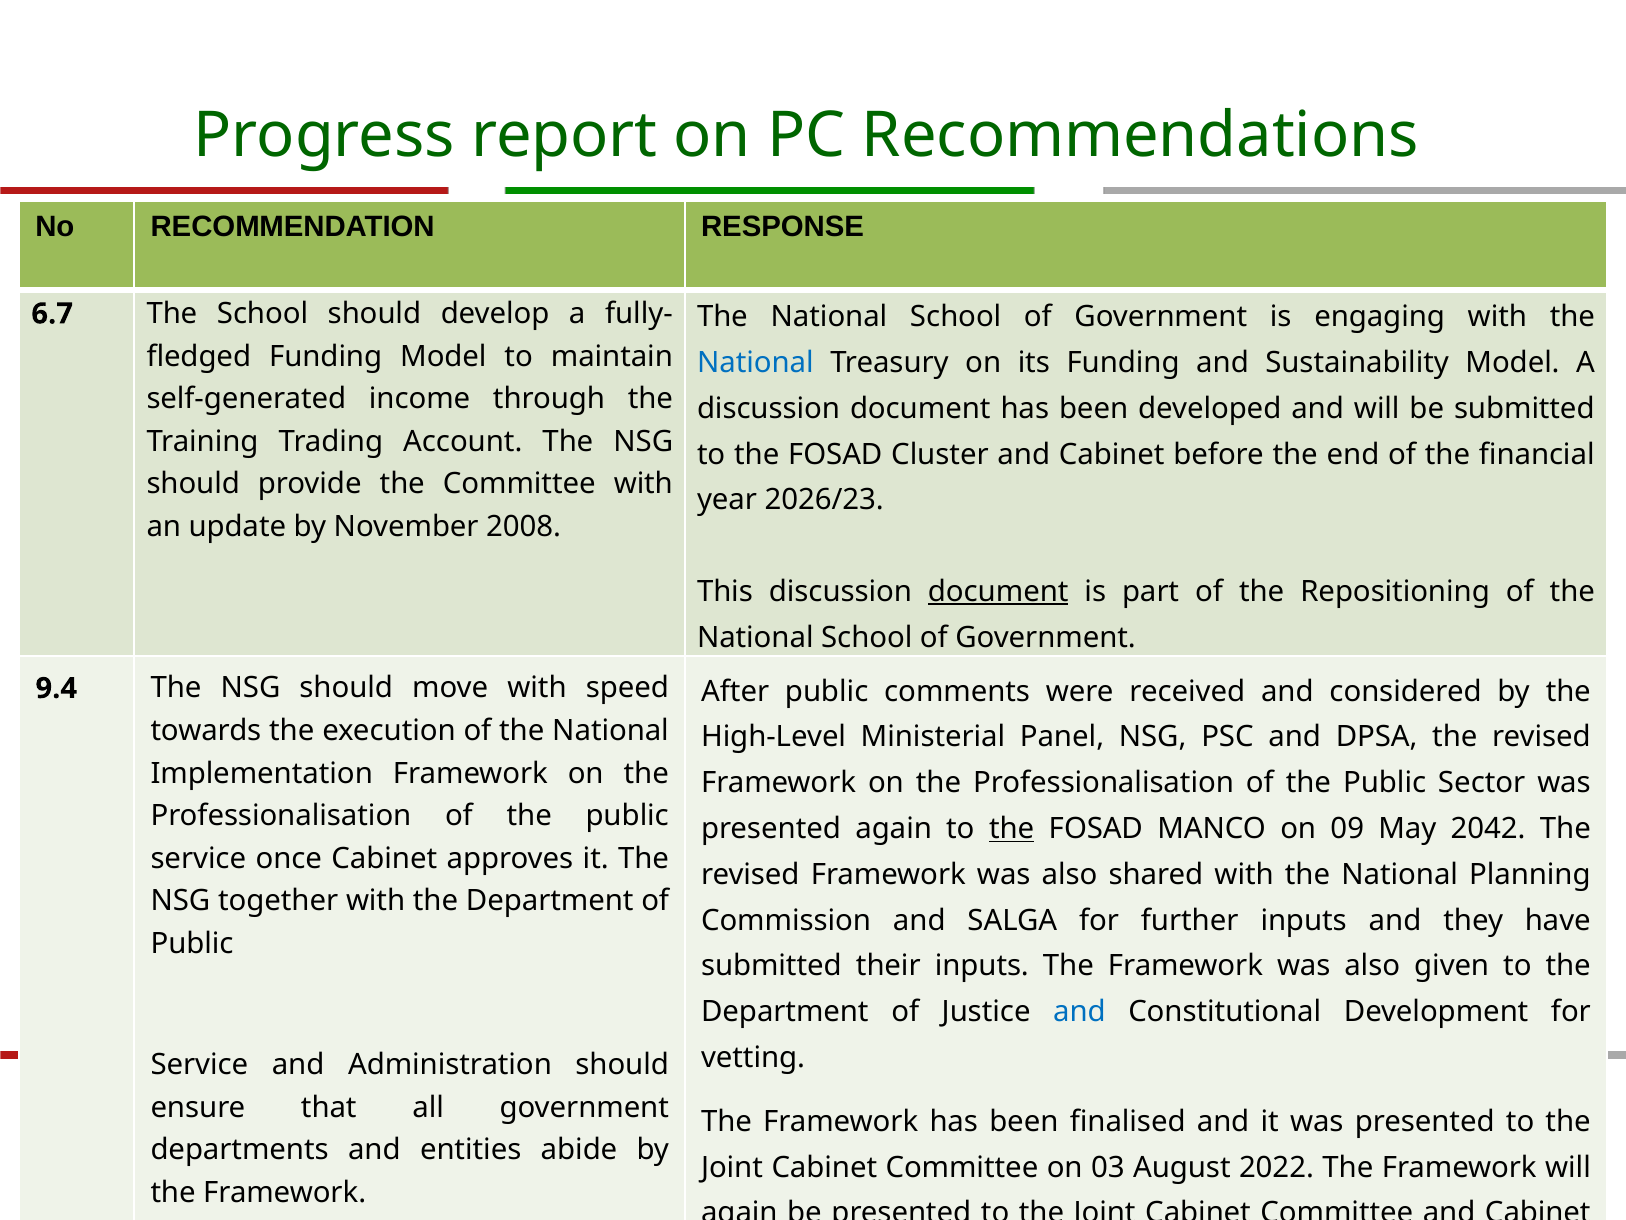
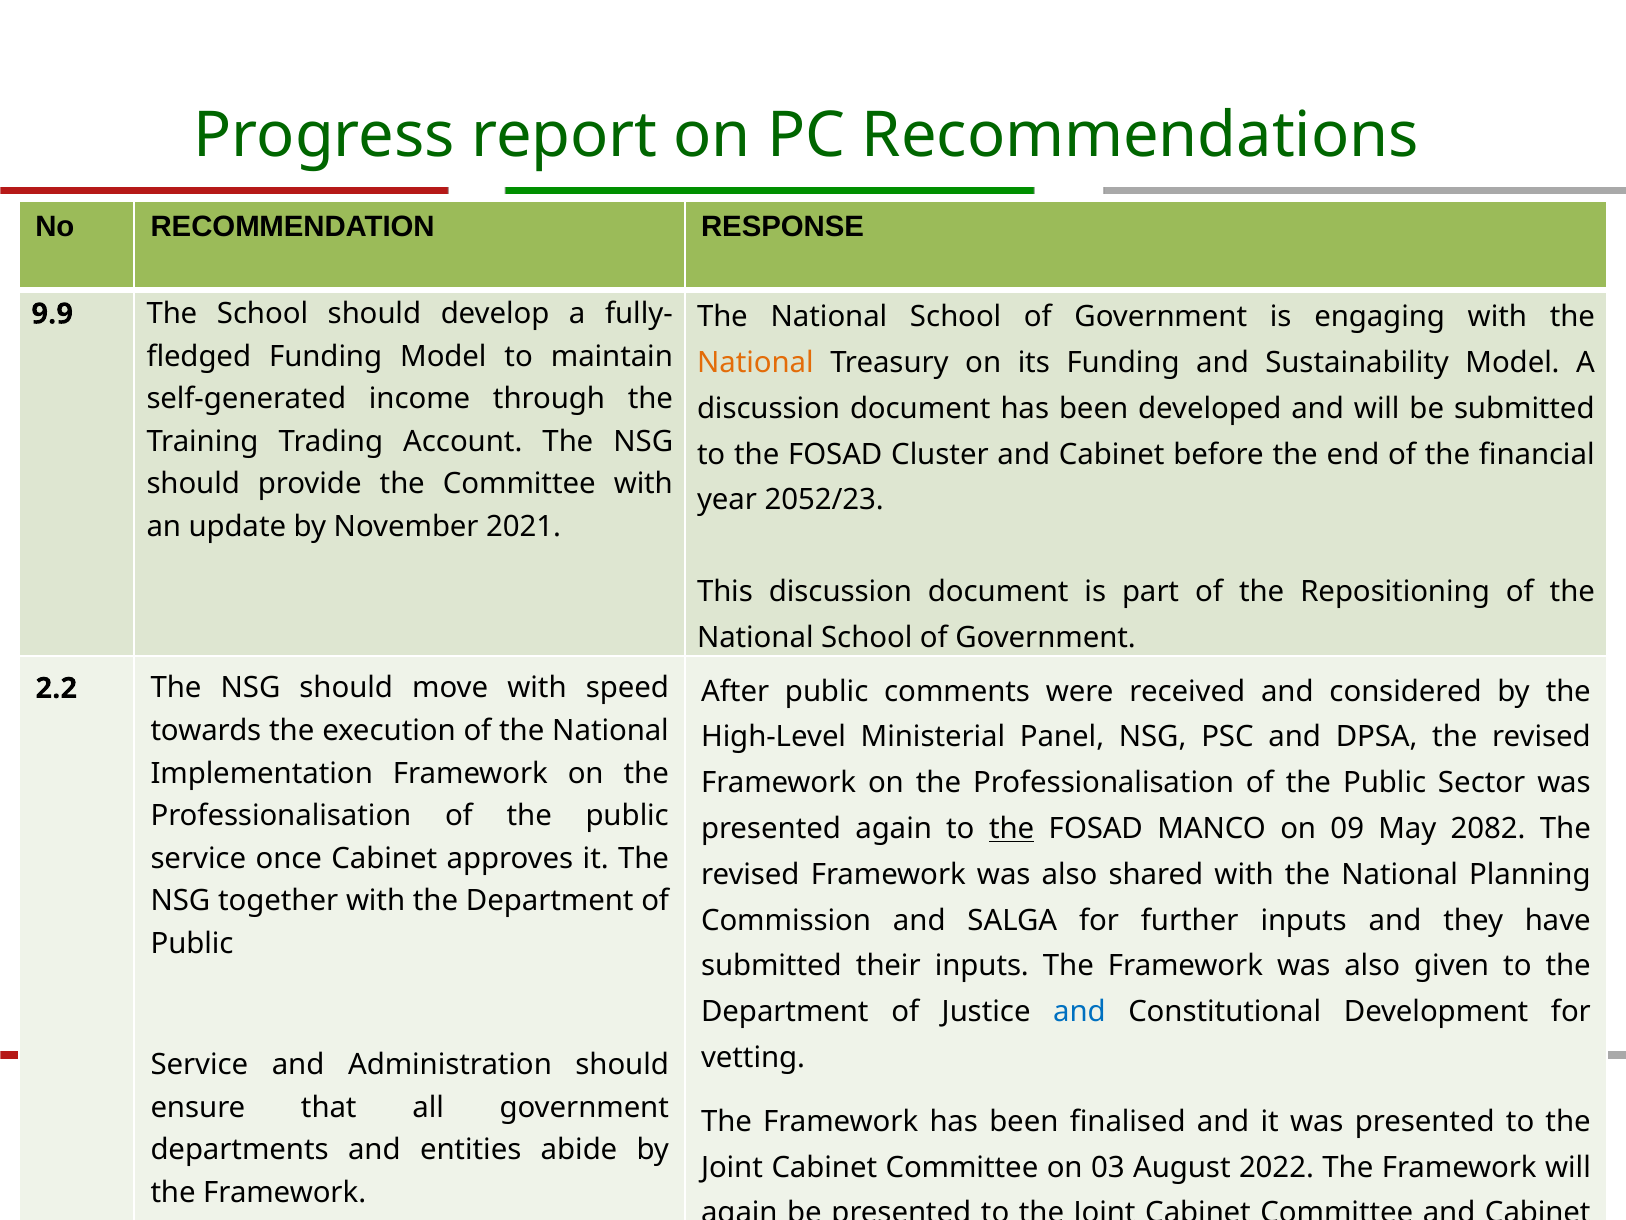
6.7: 6.7 -> 9.9 (52, 314)
National colour: blue -> orange (755, 363)
2026/23: 2026/23 -> 2052/23 (824, 500)
2008: 2008 -> 2021 (524, 526)
document underline: present -> none (998, 591)
9.4: 9.4 -> 2.2 (56, 688)
2042: 2042 -> 2082 (1488, 829)
